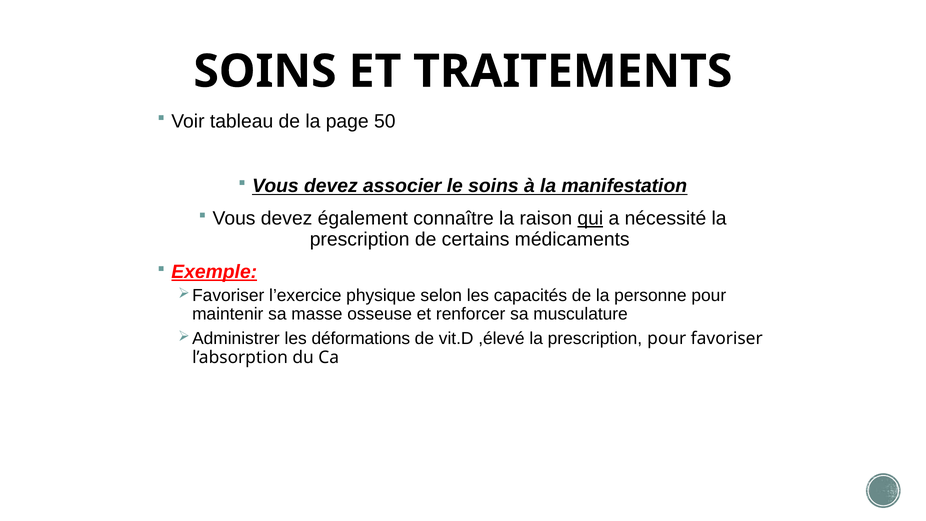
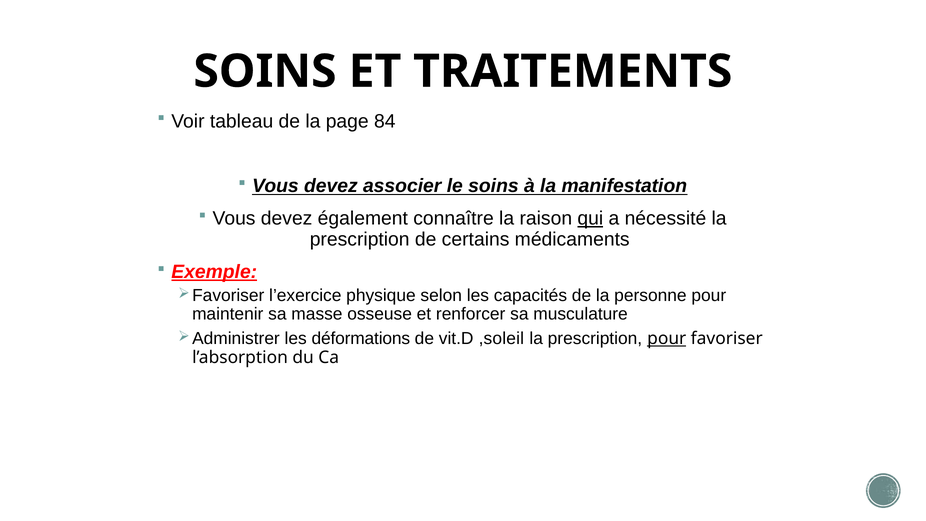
50: 50 -> 84 (385, 121)
,élevé: ,élevé -> ,soleil (501, 339)
pour underline: none -> present (667, 339)
